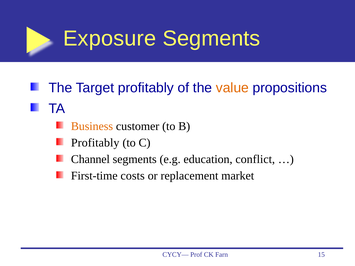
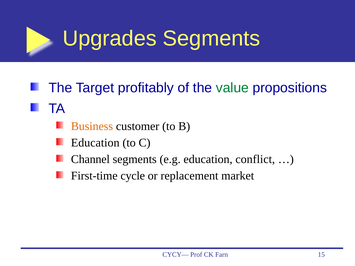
Exposure: Exposure -> Upgrades (110, 38)
value colour: orange -> green (232, 88)
Profitably: Profitably -> Education (95, 143)
costs: costs -> cycle (133, 176)
